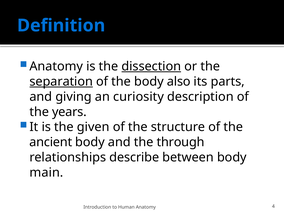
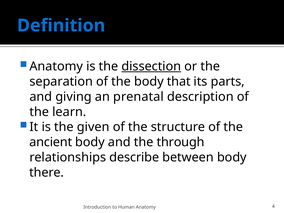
separation underline: present -> none (61, 82)
also: also -> that (179, 82)
curiosity: curiosity -> prenatal (138, 97)
years: years -> learn (69, 112)
main: main -> there (47, 172)
